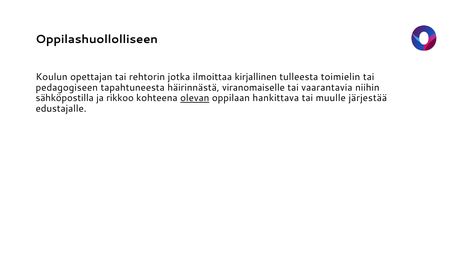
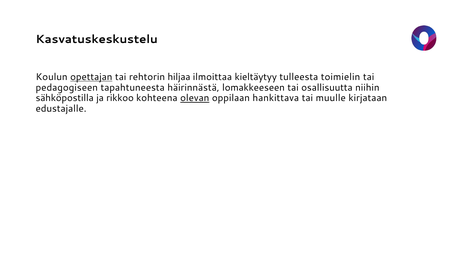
Oppilashuollolliseen: Oppilashuollolliseen -> Kasvatuskeskustelu (97, 39)
opettajan underline: none -> present (91, 77)
jotka: jotka -> hiljaa (179, 77)
kirjallinen: kirjallinen -> kieltäytyy (256, 77)
viranomaiselle: viranomaiselle -> lomakkeeseen (253, 87)
vaarantavia: vaarantavia -> osallisuutta (327, 87)
järjestää: järjestää -> kirjataan (368, 98)
